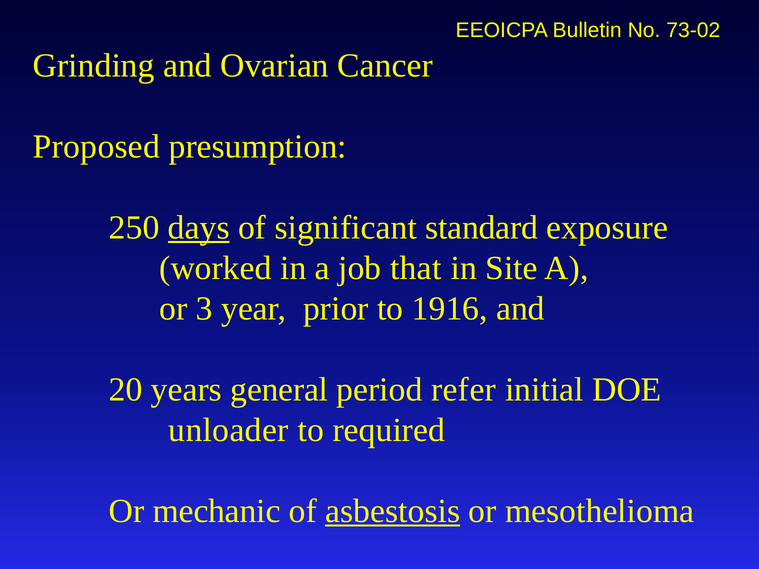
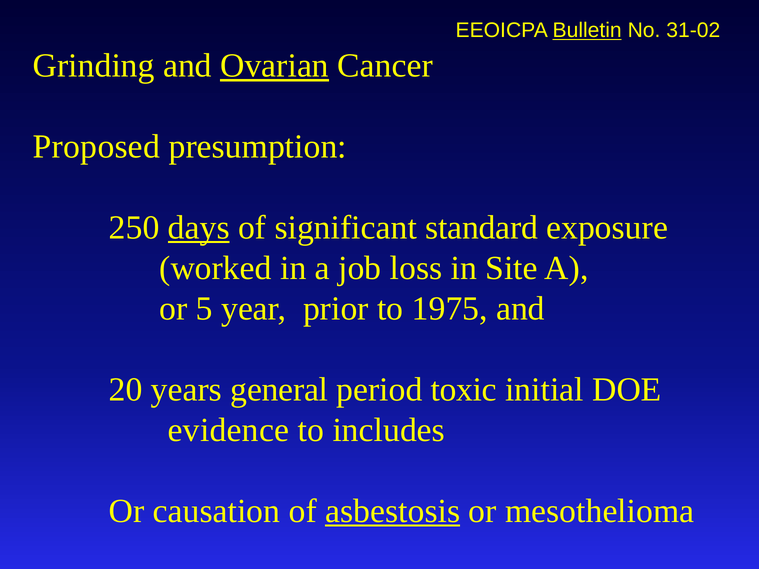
Bulletin underline: none -> present (587, 31)
73-02: 73-02 -> 31-02 (693, 31)
Ovarian underline: none -> present (275, 66)
that: that -> loss (416, 268)
3: 3 -> 5 (204, 309)
1916: 1916 -> 1975 (450, 309)
refer: refer -> toxic (464, 390)
unloader: unloader -> evidence (229, 430)
required: required -> includes (389, 430)
mechanic: mechanic -> causation (216, 511)
